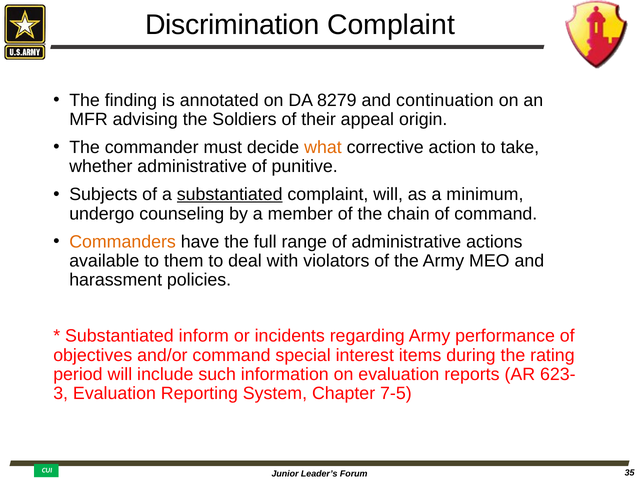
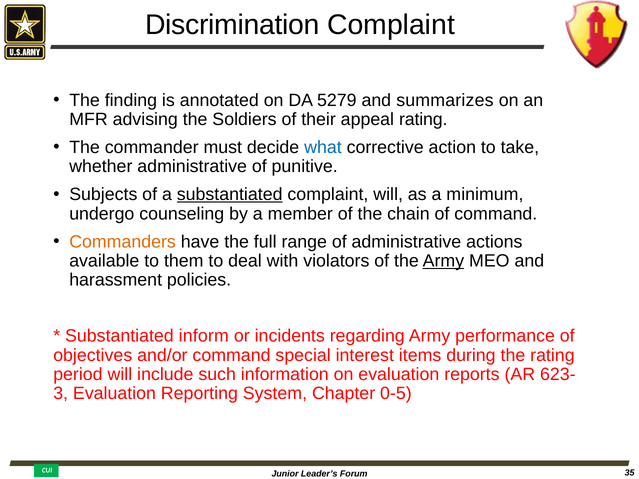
8279: 8279 -> 5279 (337, 100)
continuation: continuation -> summarizes (445, 100)
appeal origin: origin -> rating (423, 119)
what colour: orange -> blue (323, 147)
Army underline: none -> present (443, 261)
7-5: 7-5 -> 0-5 (396, 394)
